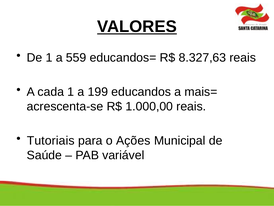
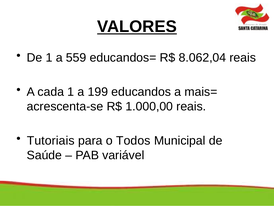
8.327,63: 8.327,63 -> 8.062,04 (202, 57)
Ações: Ações -> Todos (133, 140)
